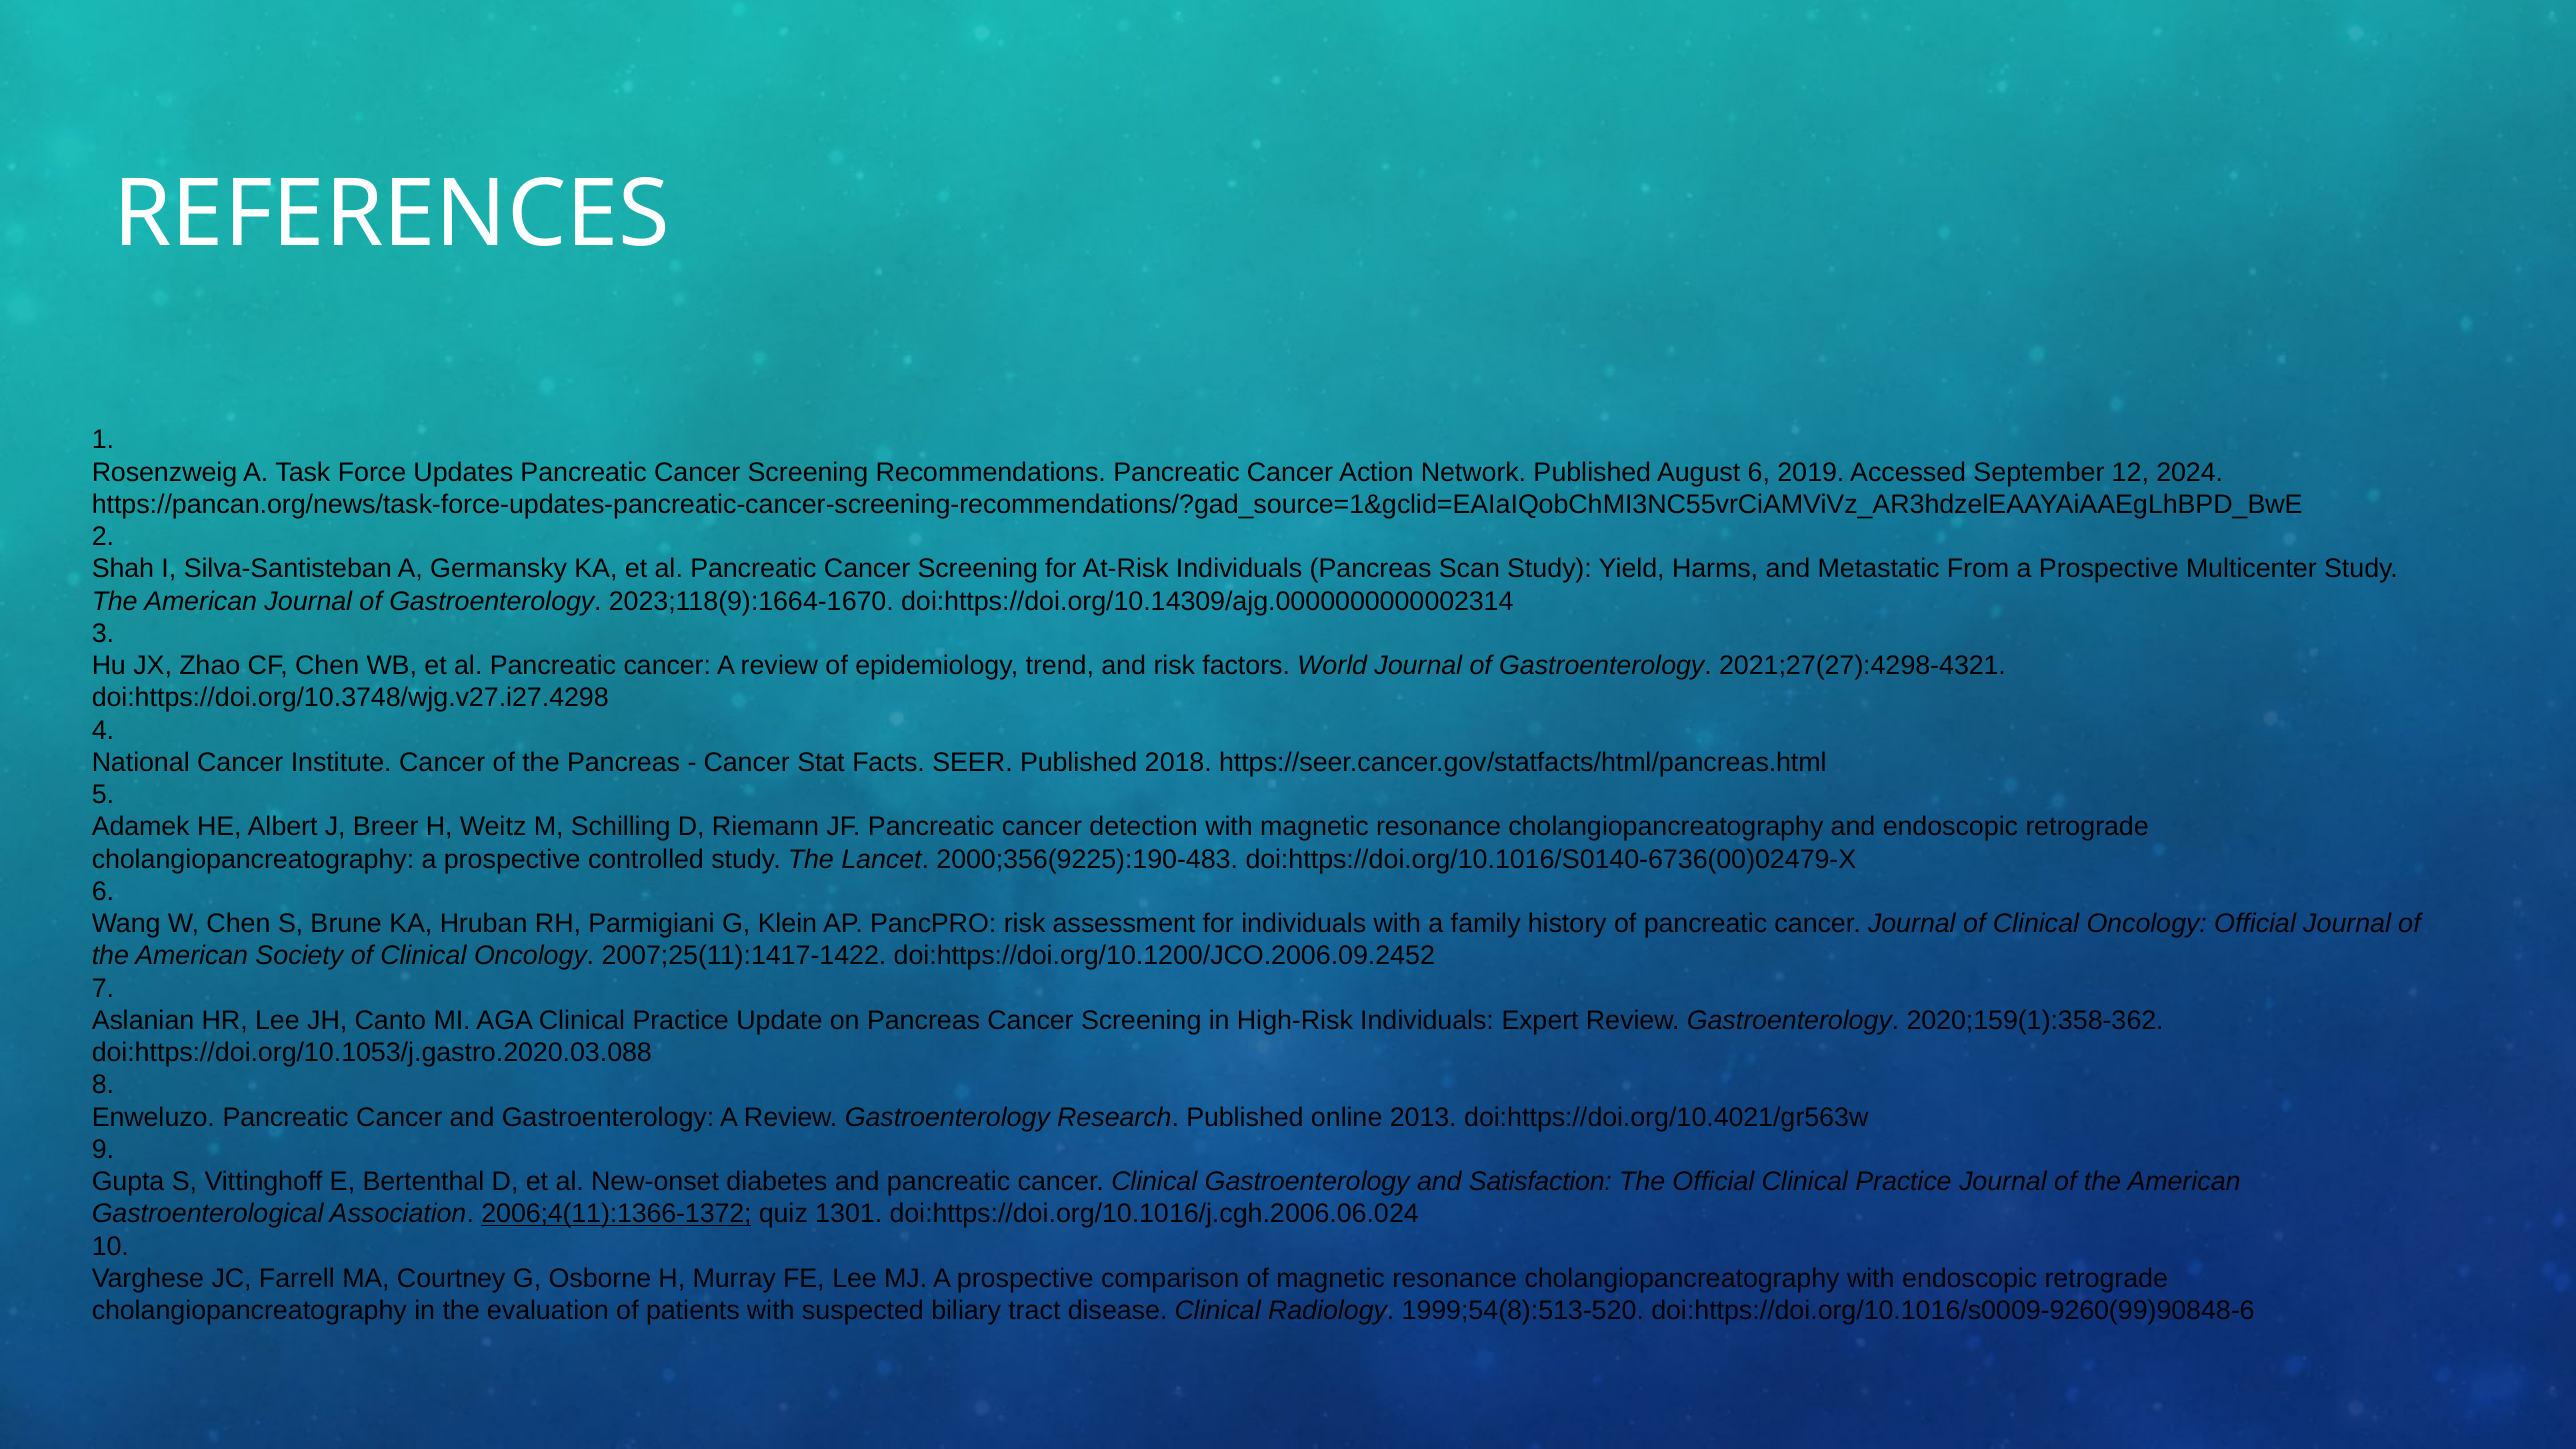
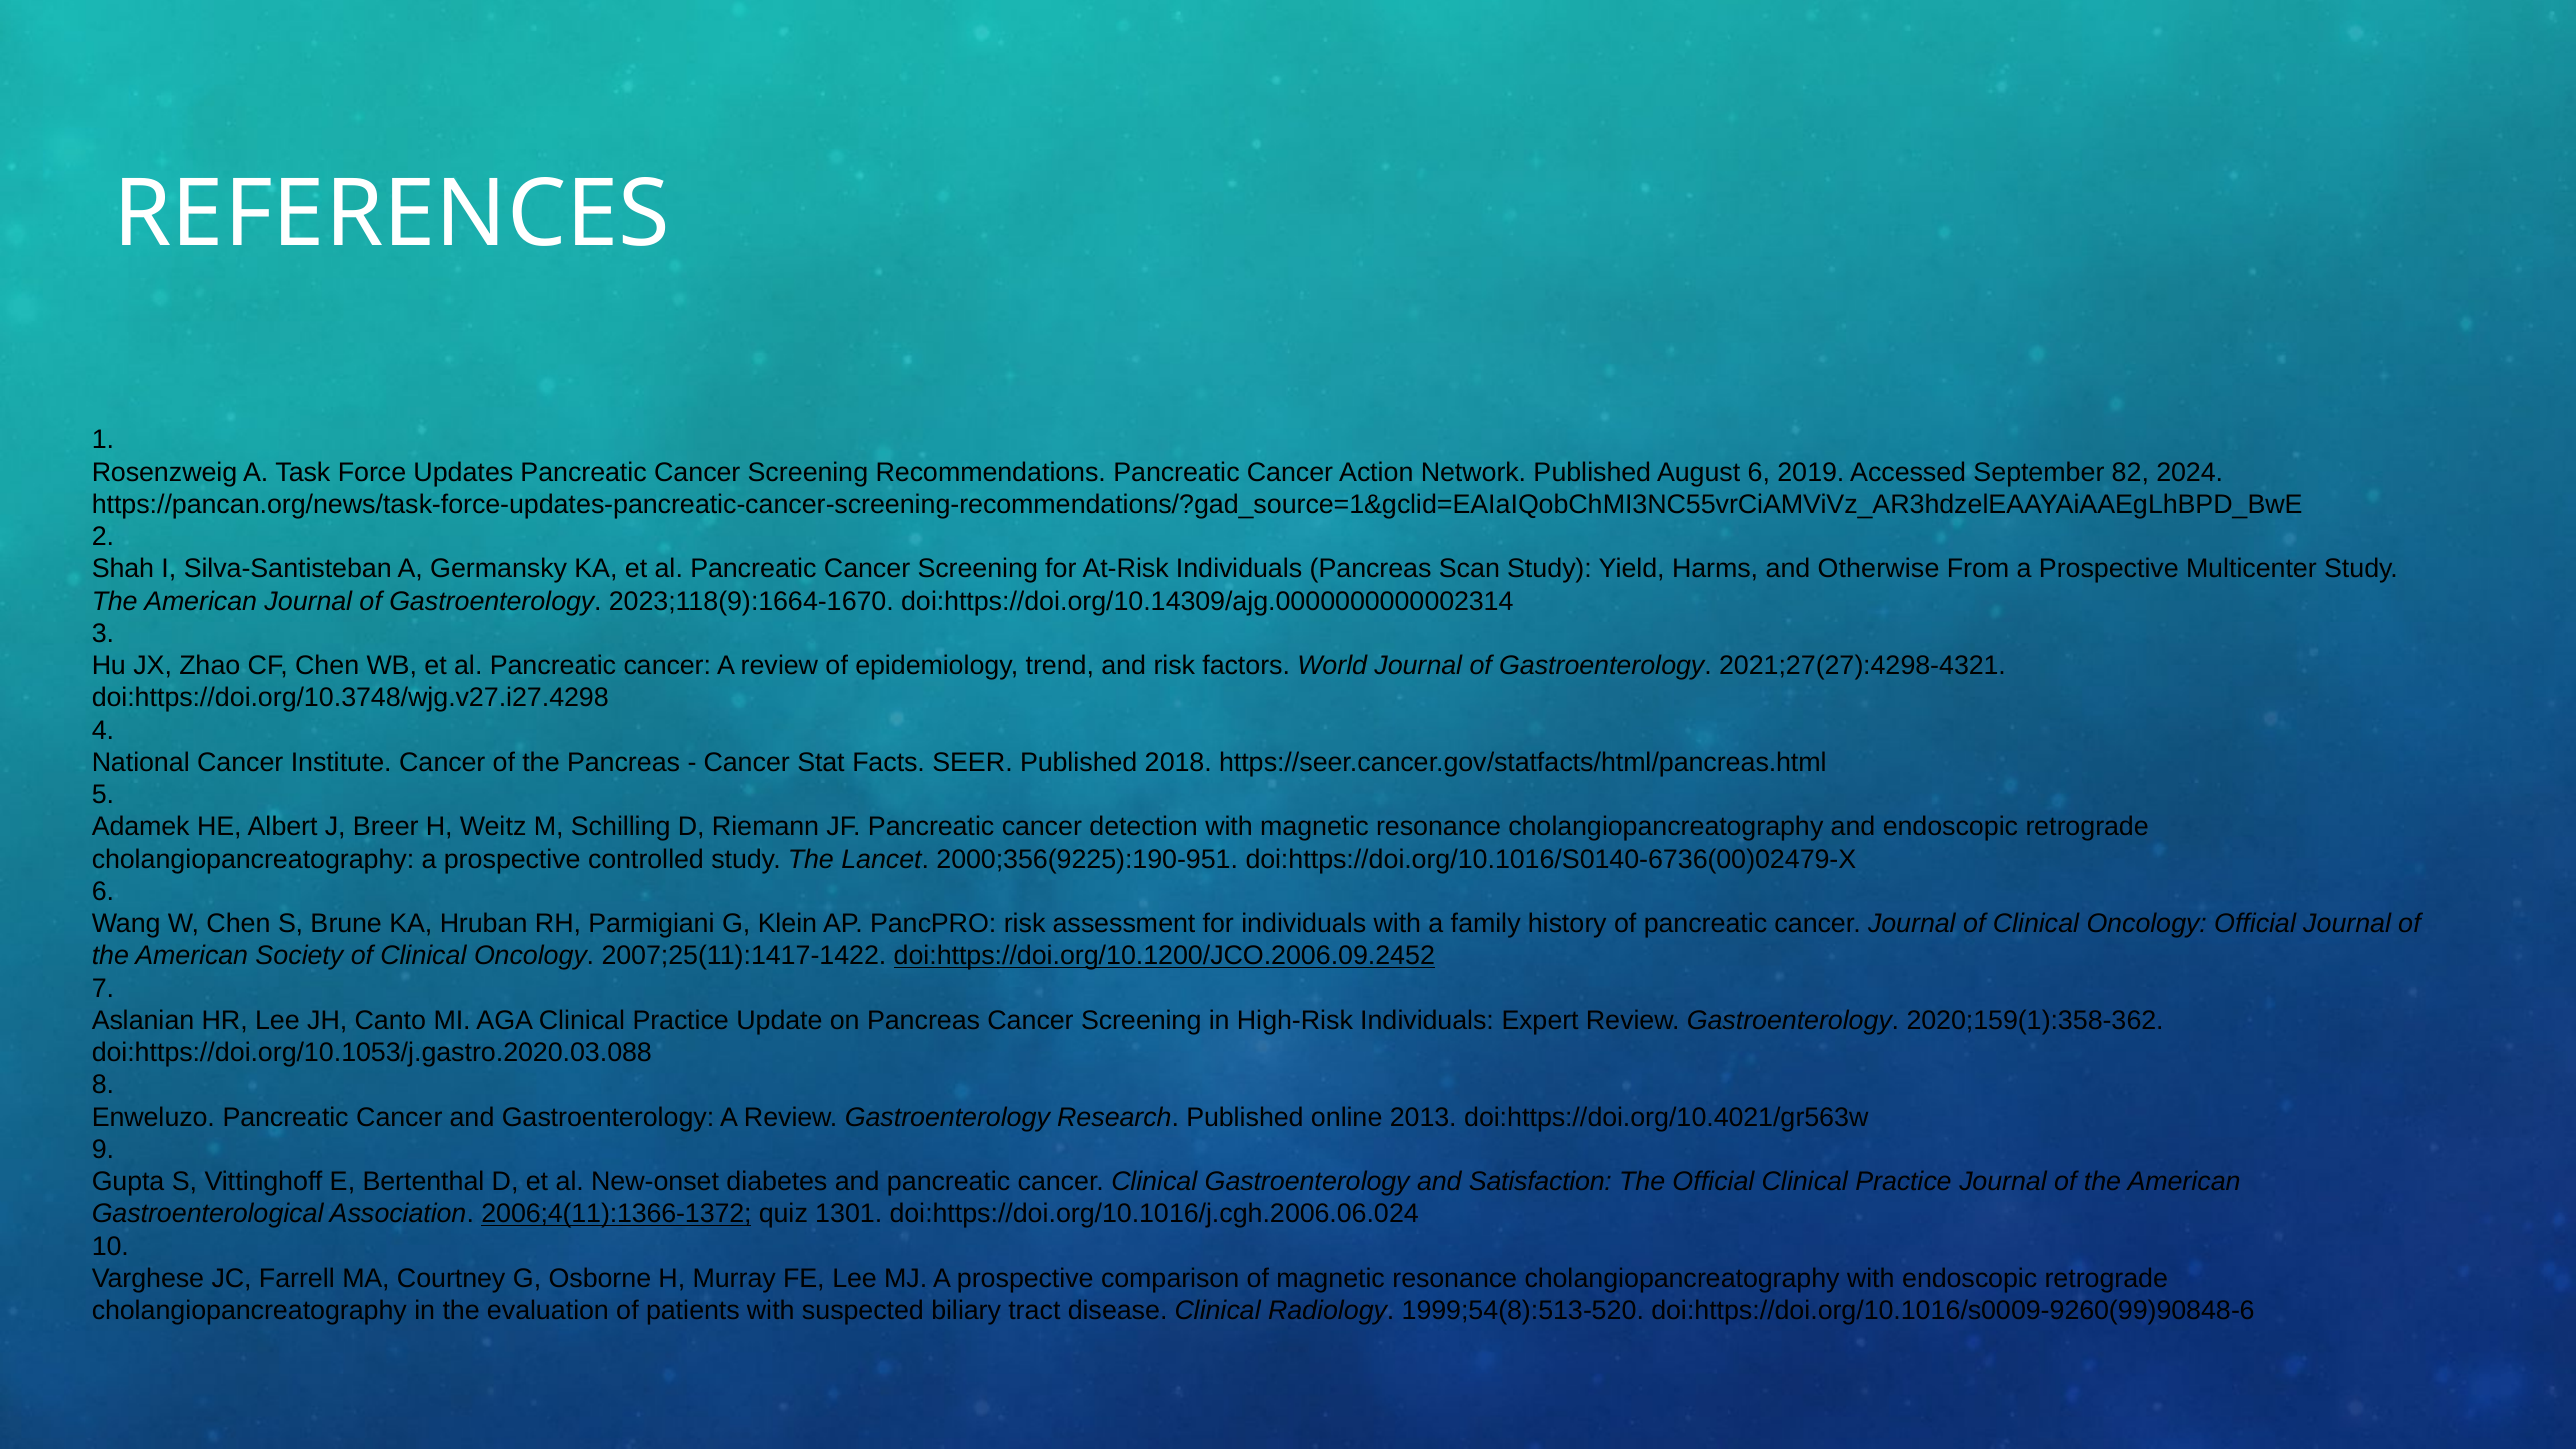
12: 12 -> 82 (2130, 472)
Metastatic: Metastatic -> Otherwise (1879, 569)
2000;356(9225):190-483: 2000;356(9225):190-483 -> 2000;356(9225):190-951 (1087, 859)
doi:https://doi.org/10.1200/JCO.2006.09.2452 underline: none -> present (1164, 956)
